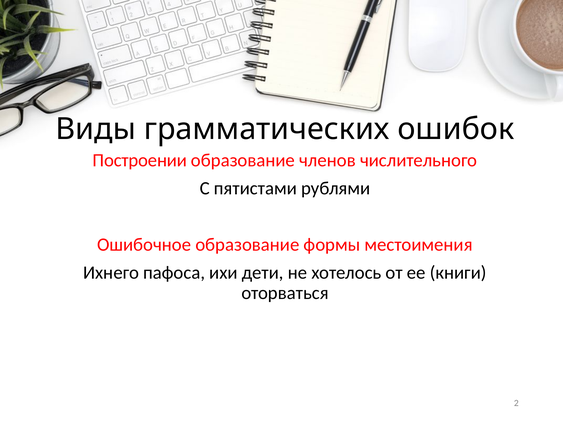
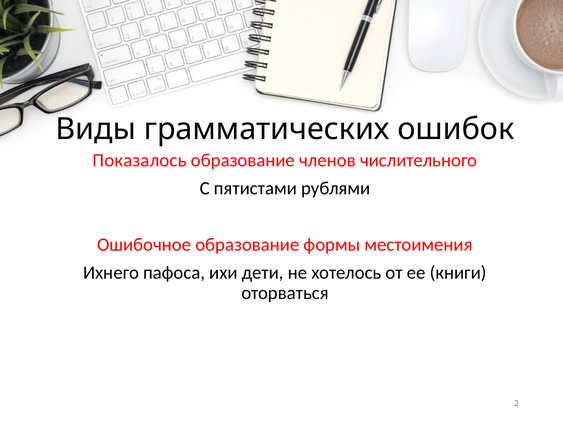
Построении: Построении -> Показалось (140, 160)
